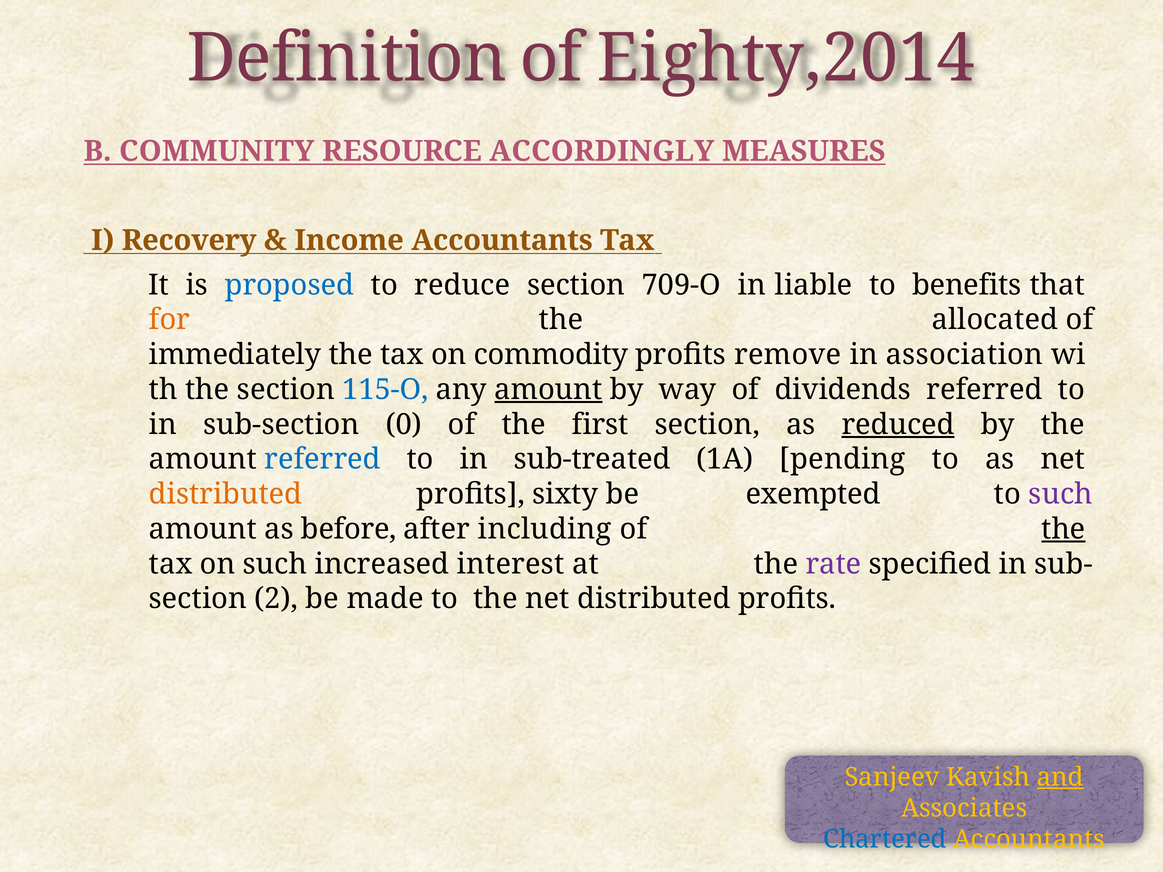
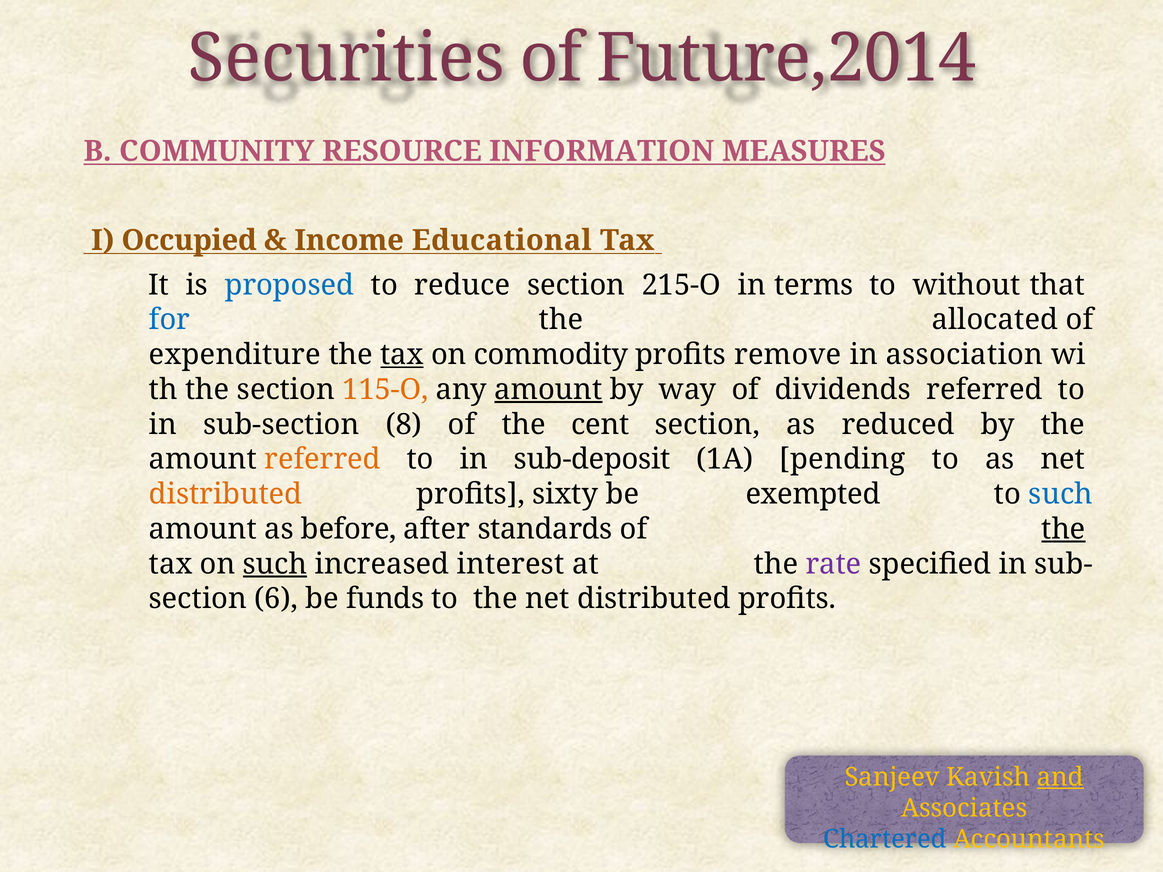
Definition: Definition -> Securities (346, 58)
Eighty,2014: Eighty,2014 -> Future,2014 (786, 58)
ACCORDINGLY: ACCORDINGLY -> INFORMATION (602, 151)
Recovery: Recovery -> Occupied (189, 240)
Income Accountants: Accountants -> Educational (502, 240)
709‐O: 709‐O -> 215‐O (681, 285)
liable: liable -> terms (814, 285)
benefits: benefits -> without (967, 285)
for colour: orange -> blue (170, 320)
immediately: immediately -> expenditure (235, 355)
tax underline: none -> present (402, 355)
115‐O colour: blue -> orange (385, 390)
0: 0 -> 8 (404, 425)
first: first -> cent (600, 425)
reduced underline: present -> none (898, 425)
referred colour: blue -> orange (323, 459)
sub‐treated: sub‐treated -> sub‐deposit (592, 459)
such colour: purple -> blue (1061, 494)
including: including -> standards (545, 529)
such underline: none -> present (275, 564)
2: 2 -> 6 (276, 599)
made: made -> funds (385, 599)
